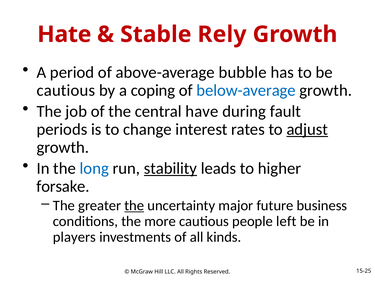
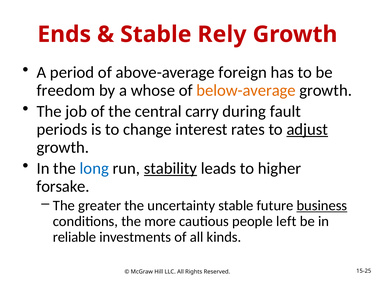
Hate: Hate -> Ends (64, 34)
bubble: bubble -> foreign (243, 72)
cautious: cautious -> freedom (66, 90)
coping: coping -> whose (153, 90)
below-average colour: blue -> orange (246, 90)
have: have -> carry (202, 111)
the underline: present -> none (134, 206)
uncertainty major: major -> stable (236, 206)
business underline: none -> present (322, 206)
players: players -> reliable (75, 237)
